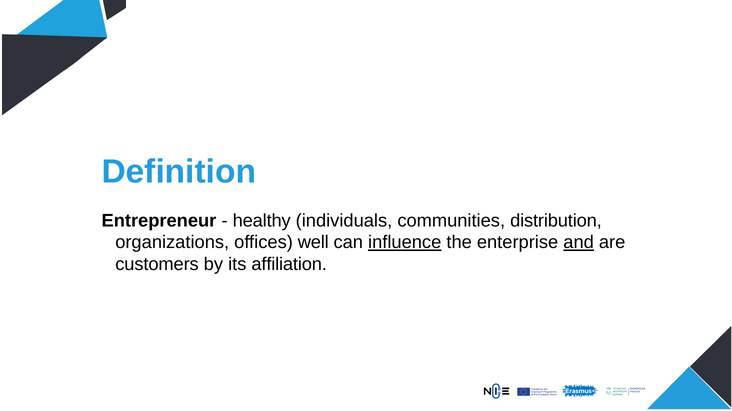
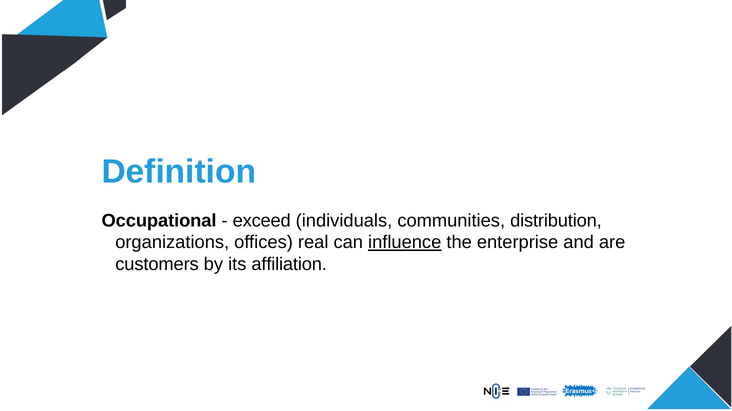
Entrepreneur: Entrepreneur -> Occupational (159, 221)
healthy: healthy -> exceed (262, 221)
well: well -> real (313, 243)
and underline: present -> none (579, 243)
